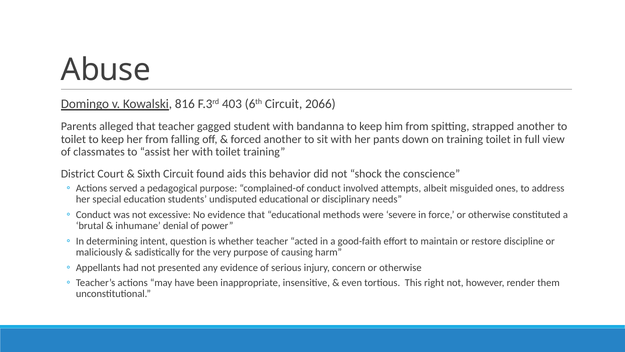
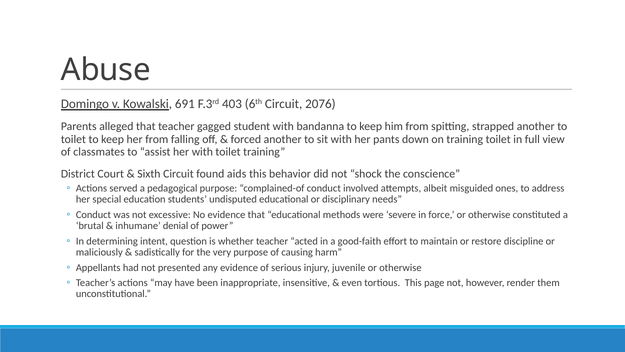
816: 816 -> 691 (185, 104)
2066: 2066 -> 2076 (320, 104)
concern: concern -> juvenile (349, 267)
right: right -> page (434, 282)
